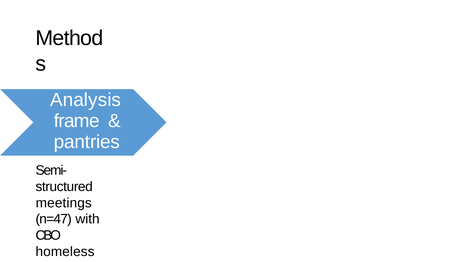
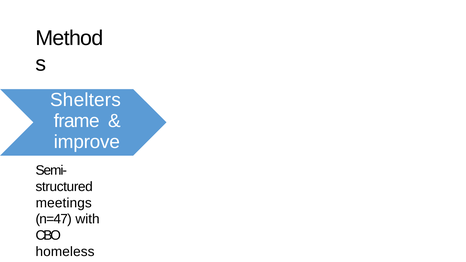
Analysis: Analysis -> Shelters (86, 100)
pantries: pantries -> improve (87, 142)
